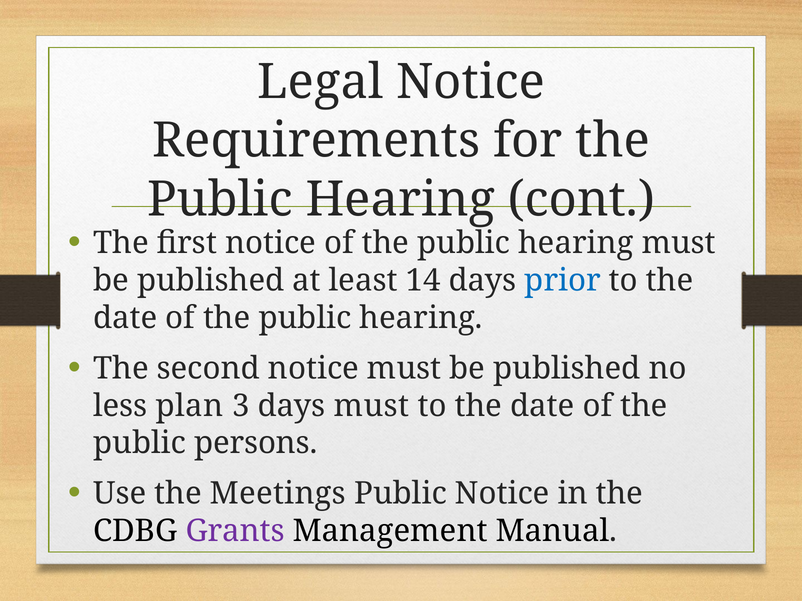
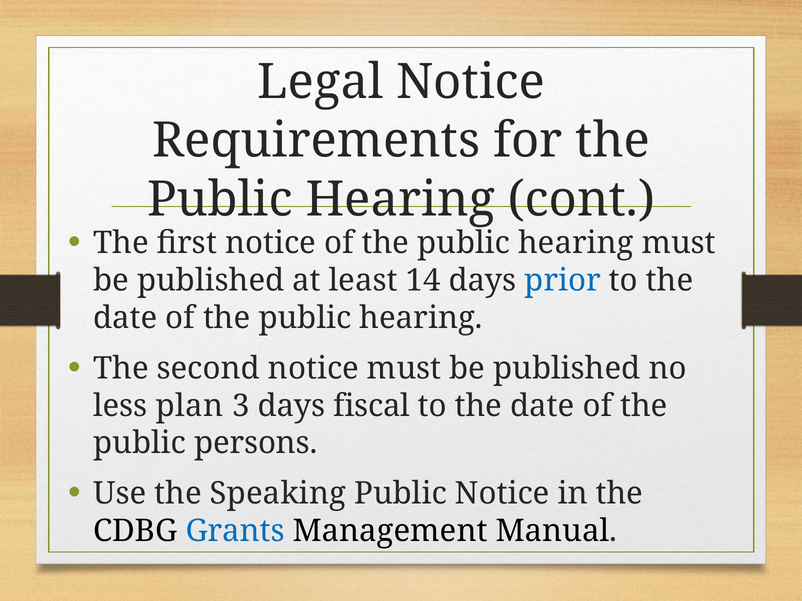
days must: must -> fiscal (372, 406)
Meetings: Meetings -> Speaking (278, 494)
Grants colour: purple -> blue (235, 531)
